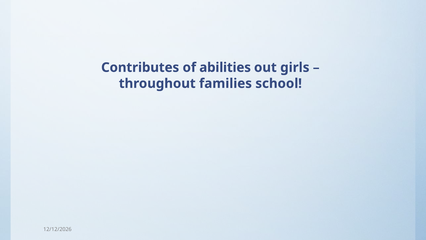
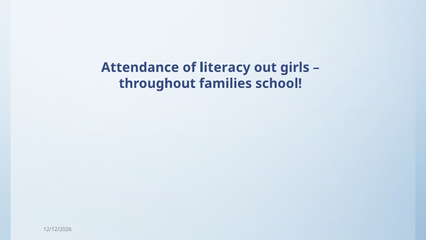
Contributes: Contributes -> Attendance (140, 67)
abilities: abilities -> literacy (225, 67)
